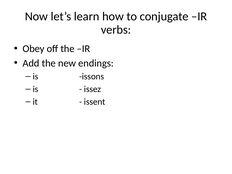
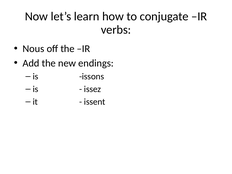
Obey: Obey -> Nous (33, 49)
